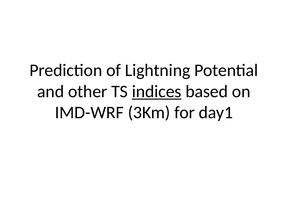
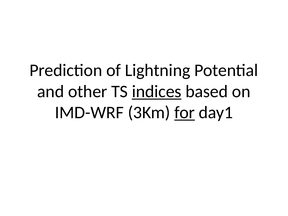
for underline: none -> present (185, 113)
